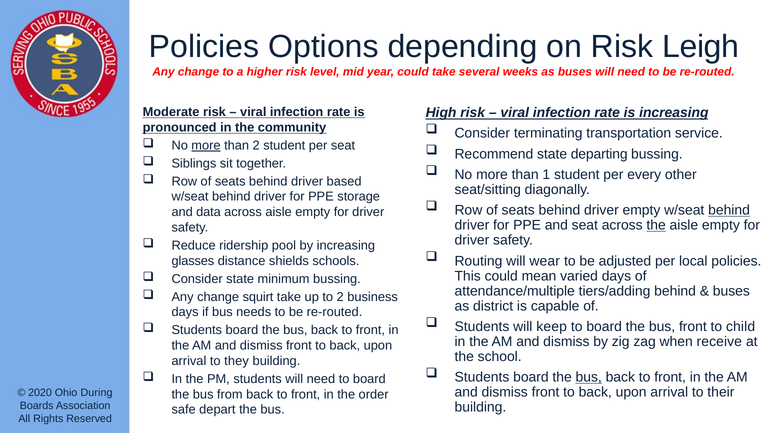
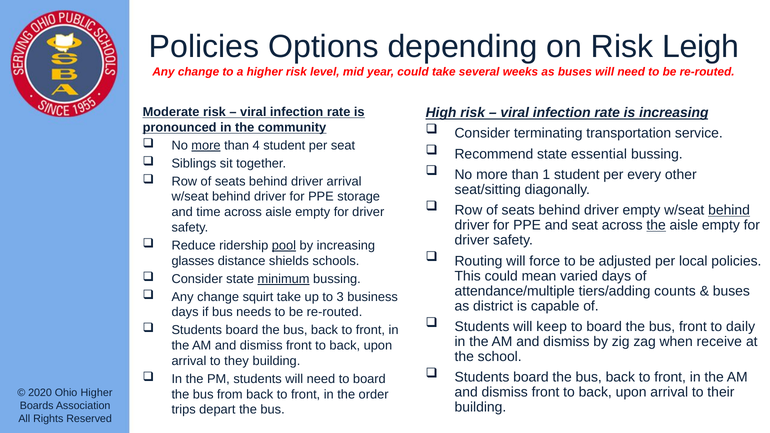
than 2: 2 -> 4 (256, 145)
departing: departing -> essential (599, 154)
driver based: based -> arrival (344, 181)
data: data -> time (208, 212)
pool underline: none -> present (284, 246)
wear: wear -> force (545, 261)
minimum underline: none -> present (284, 279)
tiers/adding behind: behind -> counts (675, 291)
to 2: 2 -> 3 (340, 297)
child: child -> daily (741, 327)
bus underline: present -> none (589, 377)
During: During -> Higher (97, 393)
safe: safe -> trips (184, 410)
